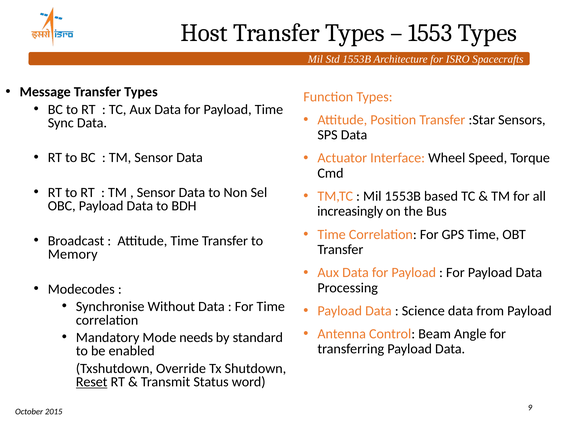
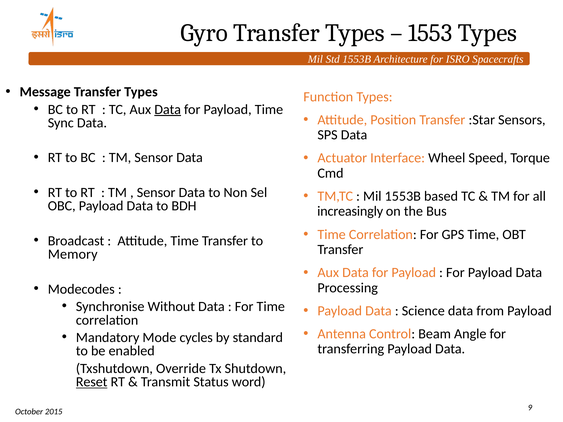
Host: Host -> Gyro (204, 33)
Data underline: none -> present (168, 109)
needs: needs -> cycles (196, 338)
